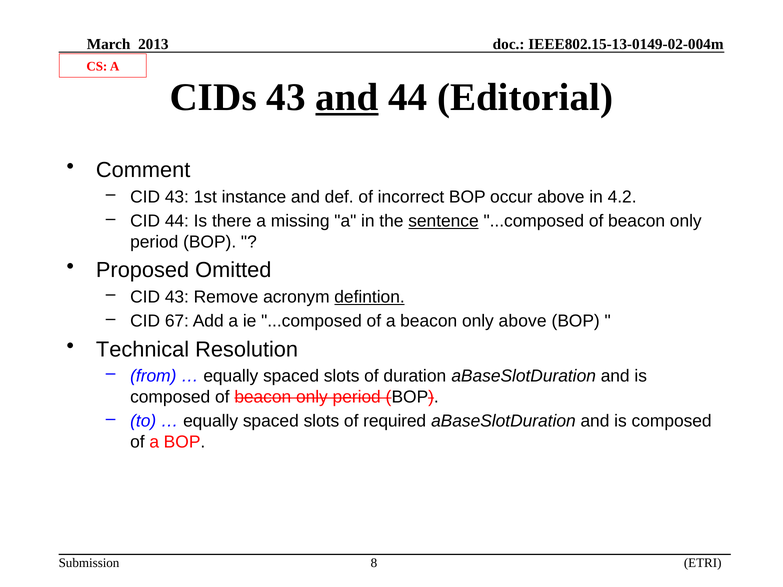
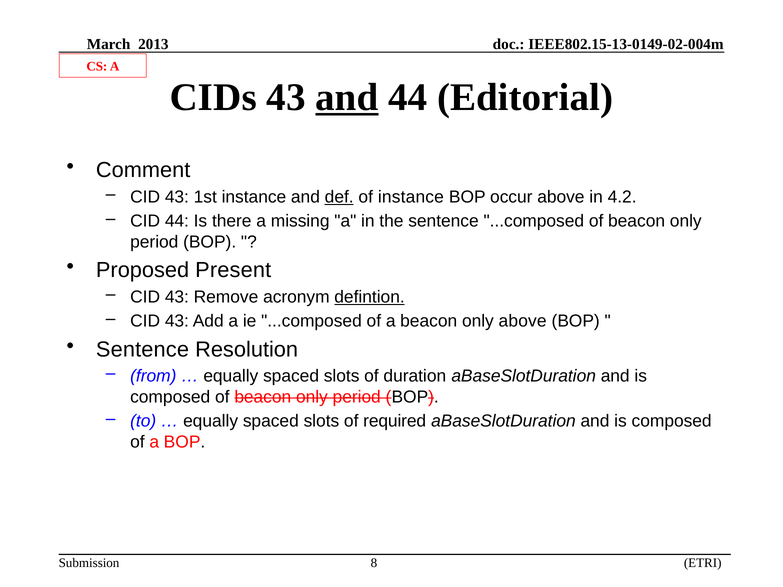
def underline: none -> present (339, 197)
of incorrect: incorrect -> instance (411, 197)
sentence underline: present -> none (443, 221)
Omitted: Omitted -> Present (233, 270)
67: 67 -> 43 (177, 321)
Technical: Technical -> Sentence (143, 350)
